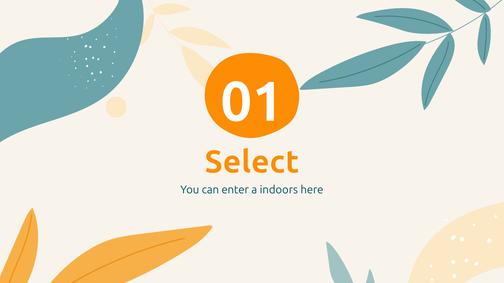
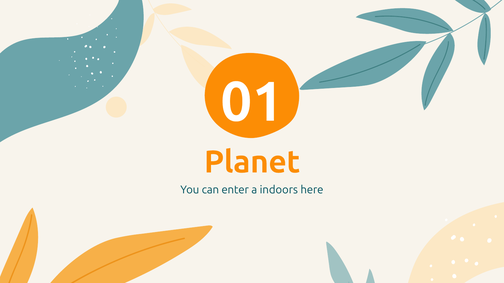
Select: Select -> Planet (252, 162)
